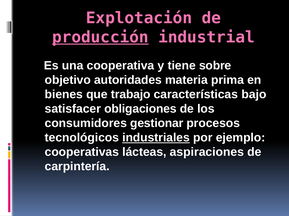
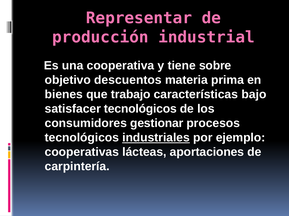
Explotación: Explotación -> Representar (139, 18)
producción underline: present -> none (100, 37)
autoridades: autoridades -> descuentos (128, 80)
satisfacer obligaciones: obligaciones -> tecnológicos (140, 109)
aspiraciones: aspiraciones -> aportaciones (207, 153)
